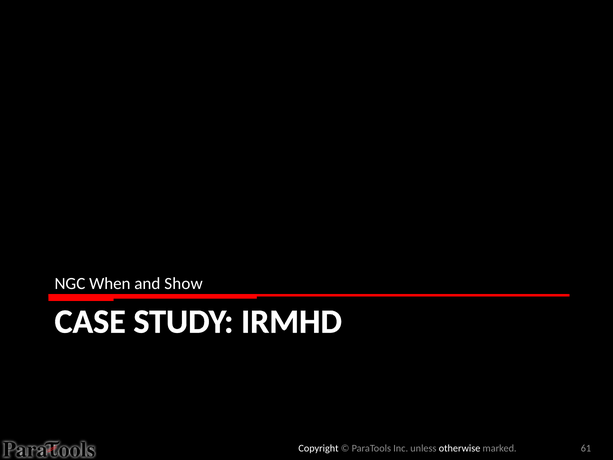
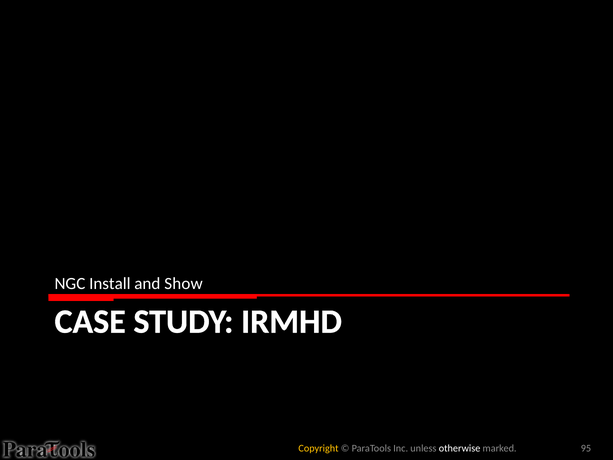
When: When -> Install (110, 283)
Copyright colour: white -> yellow (319, 448)
61: 61 -> 95 (586, 448)
